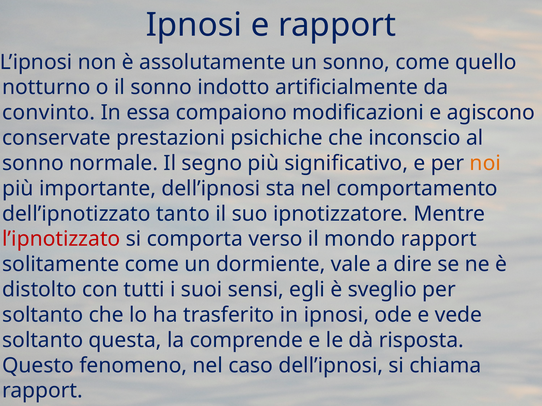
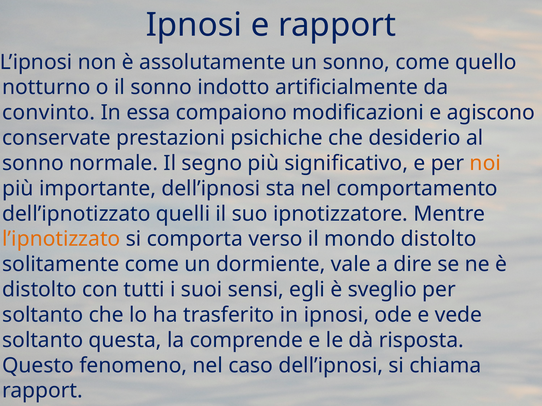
inconscio: inconscio -> desiderio (415, 138)
tanto: tanto -> quelli (183, 214)
l’ipnotizzato colour: red -> orange (61, 239)
mondo rapport: rapport -> distolto (439, 239)
